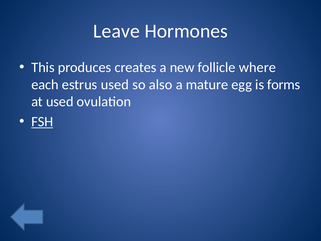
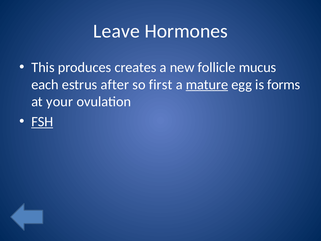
where: where -> mucus (258, 67)
estrus used: used -> after (115, 84)
also: also -> first (161, 84)
mature underline: none -> present (207, 84)
at used: used -> your (60, 102)
